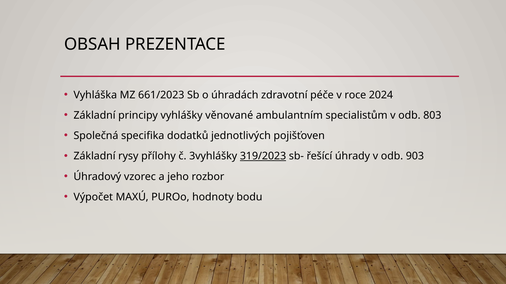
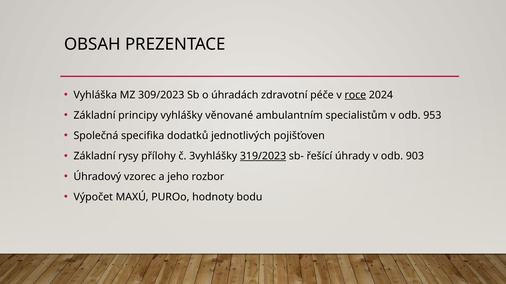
661/2023: 661/2023 -> 309/2023 (161, 95)
roce underline: none -> present (355, 95)
803: 803 -> 953 (432, 116)
